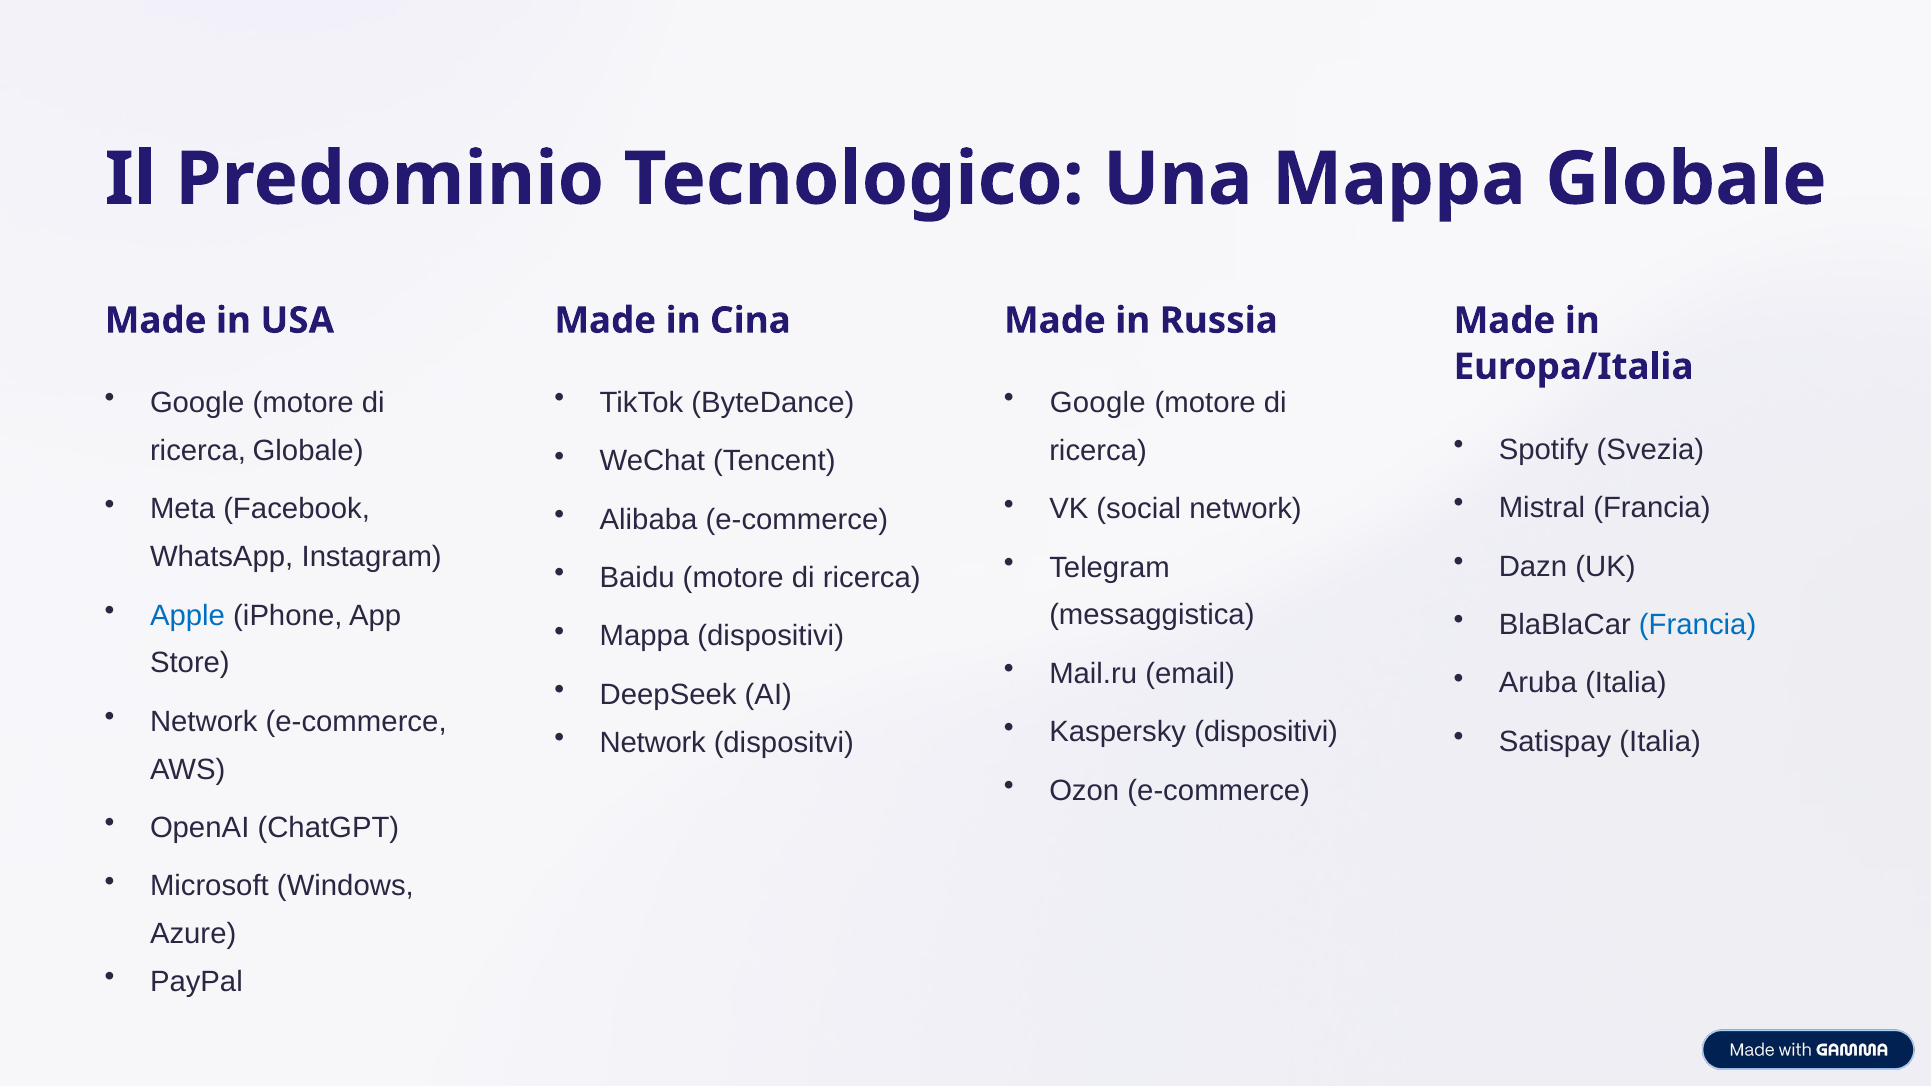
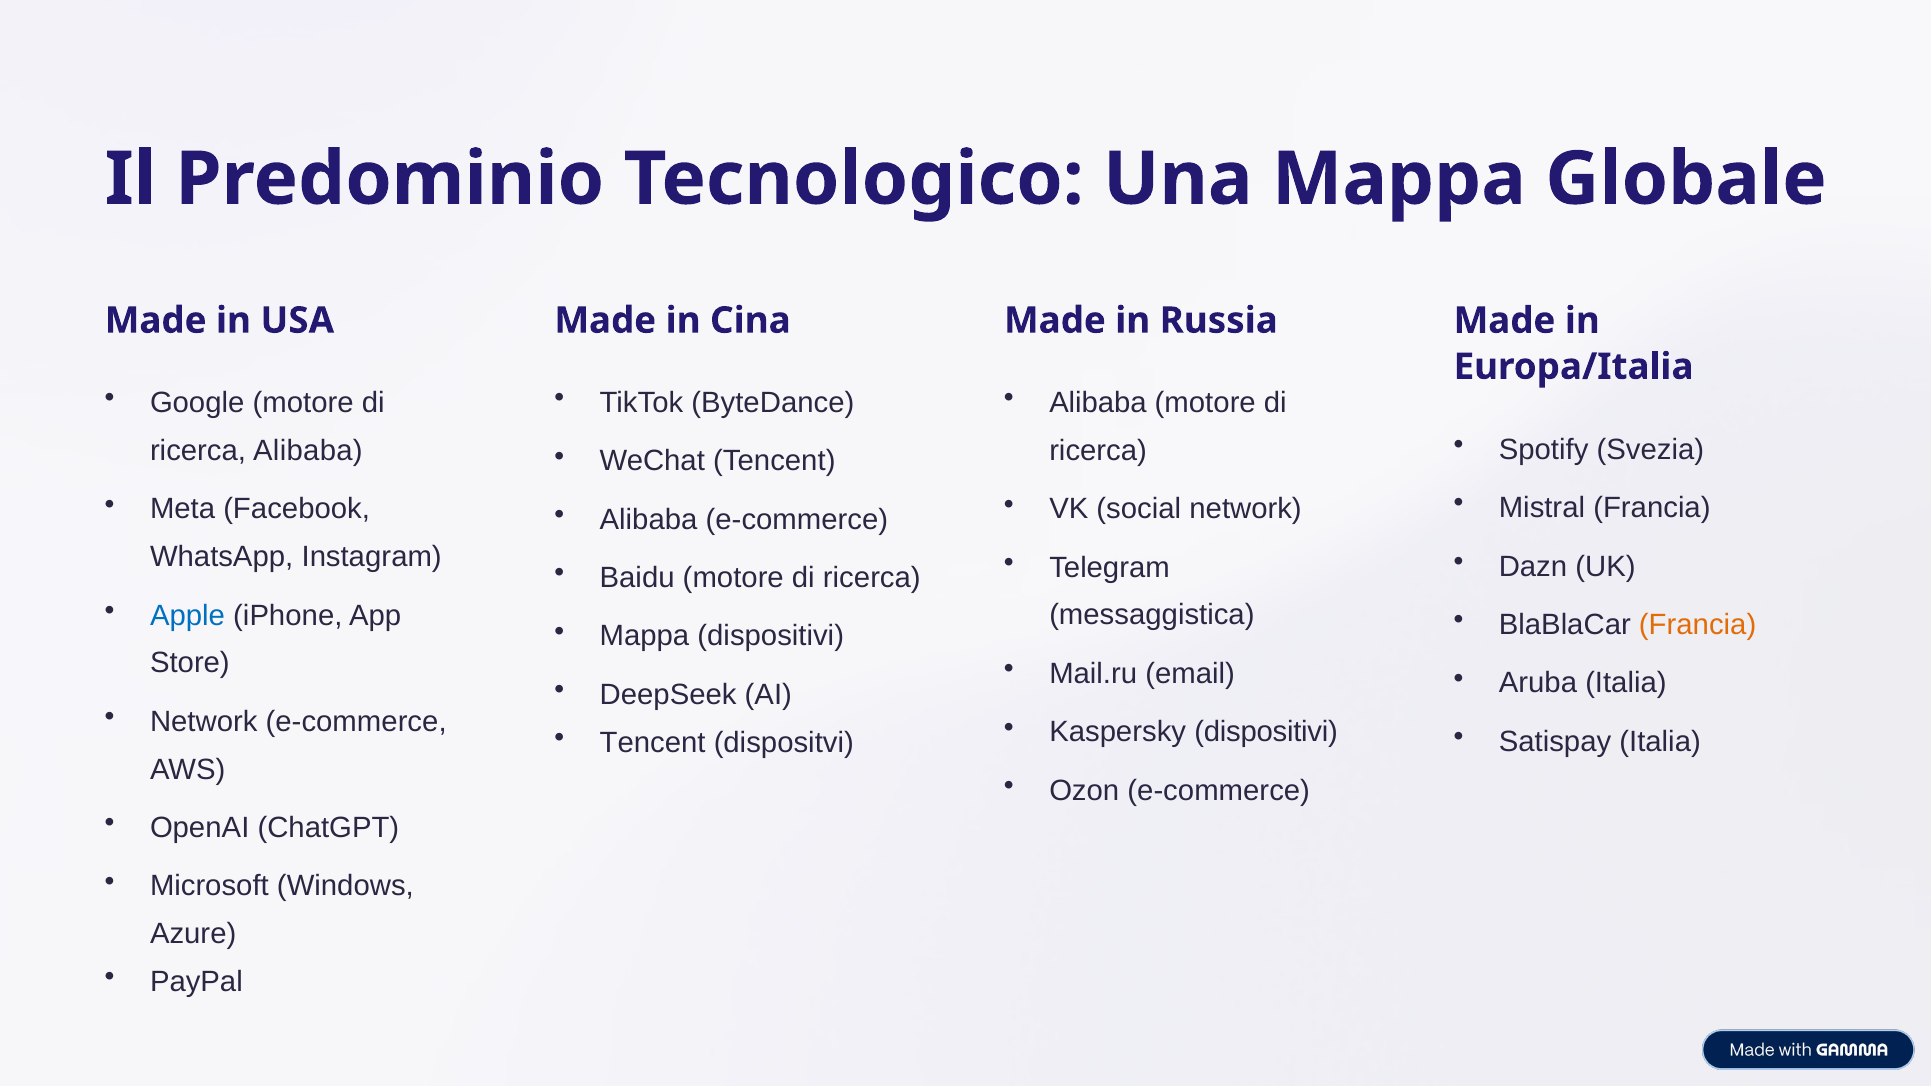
Google: Google -> Alibaba (1098, 403)
ricerca Globale: Globale -> Alibaba (308, 451)
Francia colour: blue -> orange (1698, 625)
Network: Network -> Tencent (653, 743)
